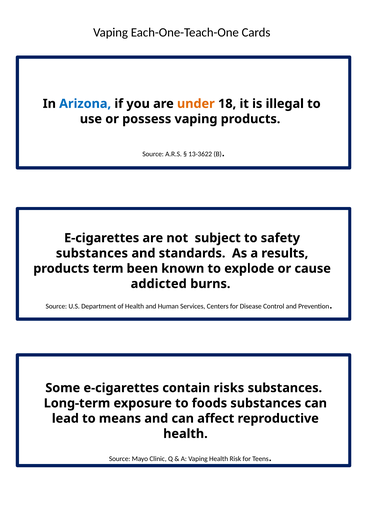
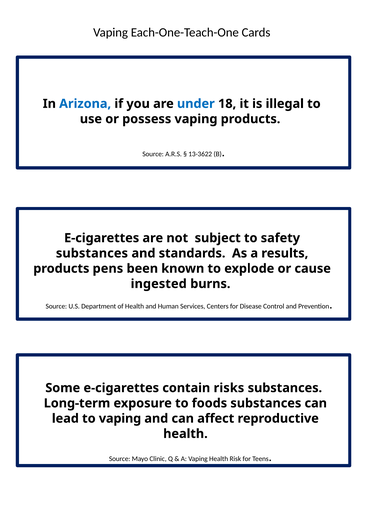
under colour: orange -> blue (196, 104)
term: term -> pens (108, 268)
addicted: addicted -> ingested (159, 283)
to means: means -> vaping (120, 418)
